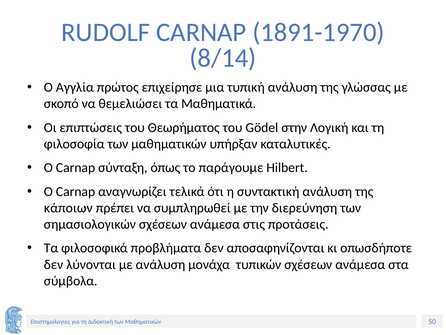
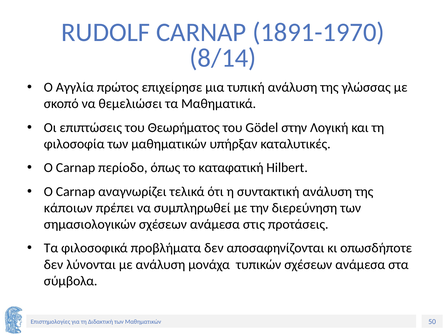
σύνταξη: σύνταξη -> περίοδο (123, 168)
παράγουμε: παράγουμε -> καταφατική (231, 168)
